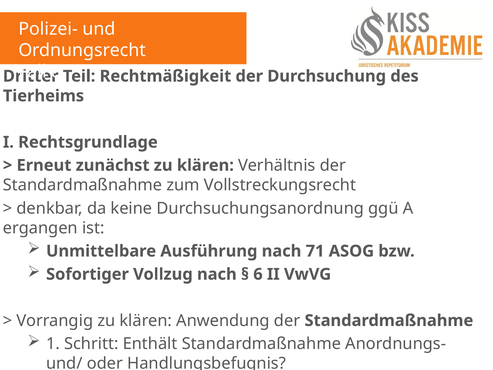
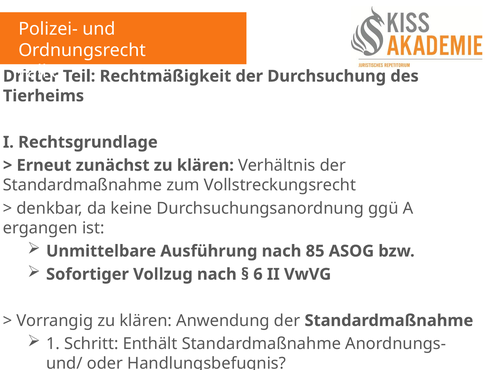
71: 71 -> 85 (315, 251)
